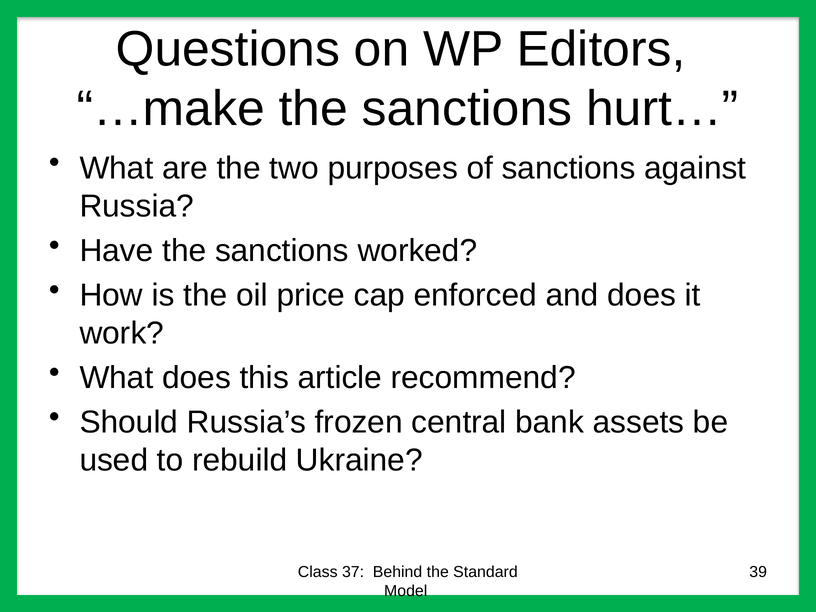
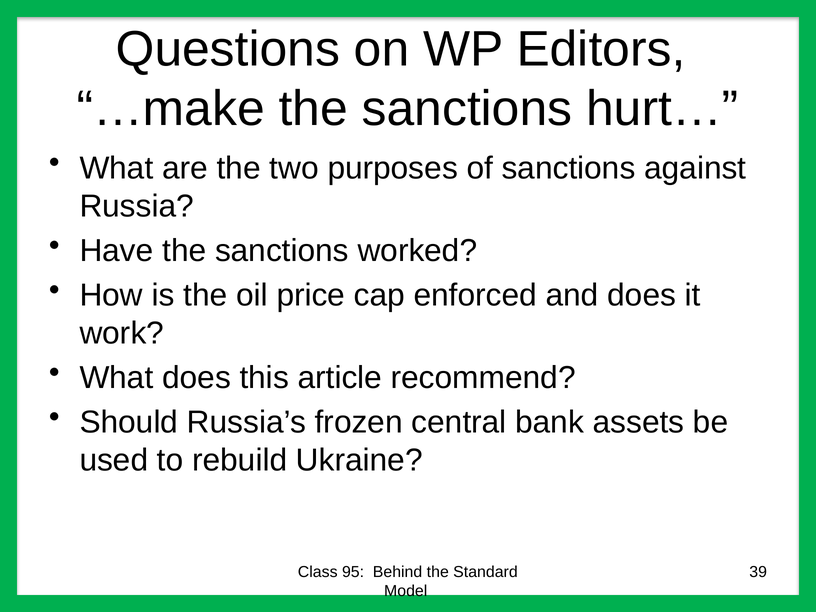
37: 37 -> 95 (353, 572)
